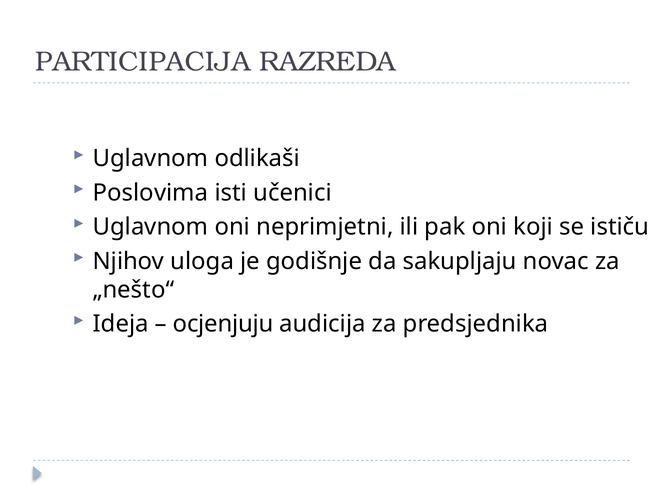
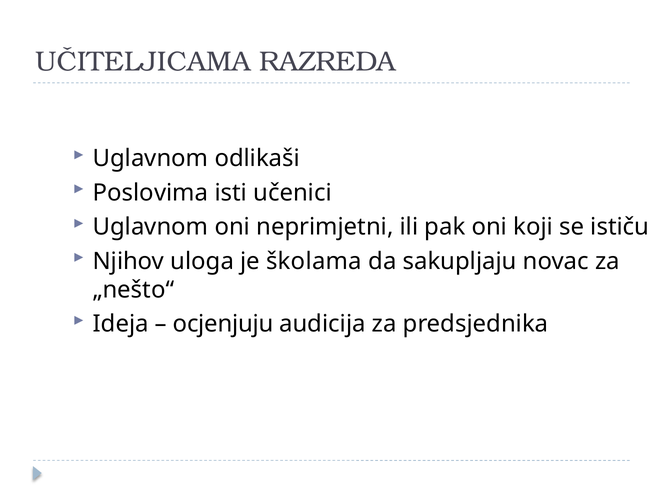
PARTICIPACIJA: PARTICIPACIJA -> UČITELJICAMA (143, 62)
godišnje: godišnje -> školama (314, 261)
